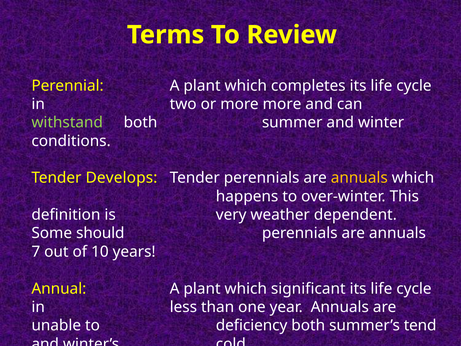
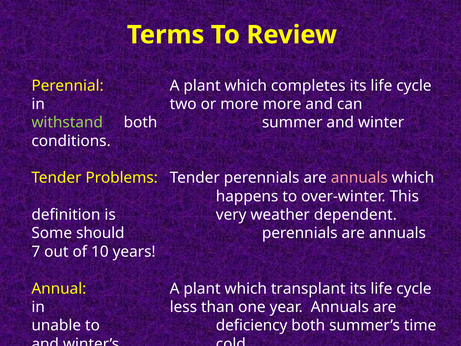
Develops: Develops -> Problems (122, 178)
annuals colour: yellow -> pink (359, 178)
significant: significant -> transplant (308, 288)
tend: tend -> time (420, 325)
